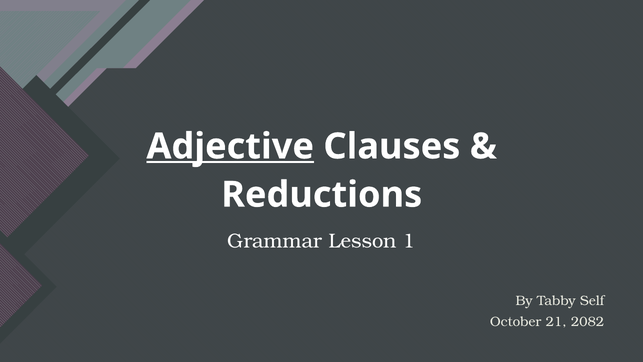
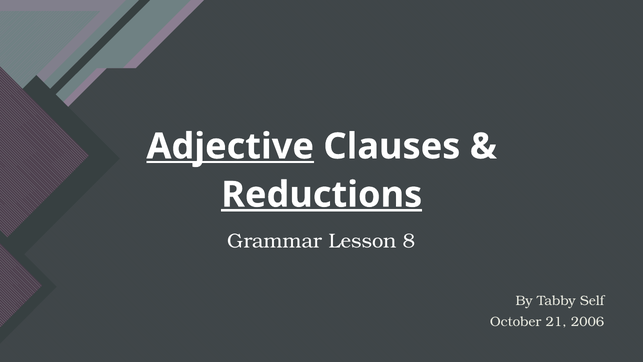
Reductions underline: none -> present (322, 195)
1: 1 -> 8 (409, 241)
2082: 2082 -> 2006 (588, 322)
